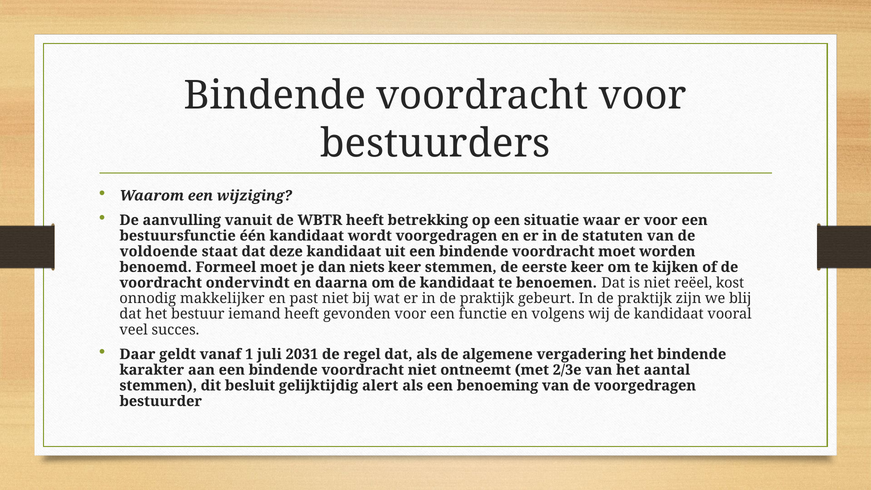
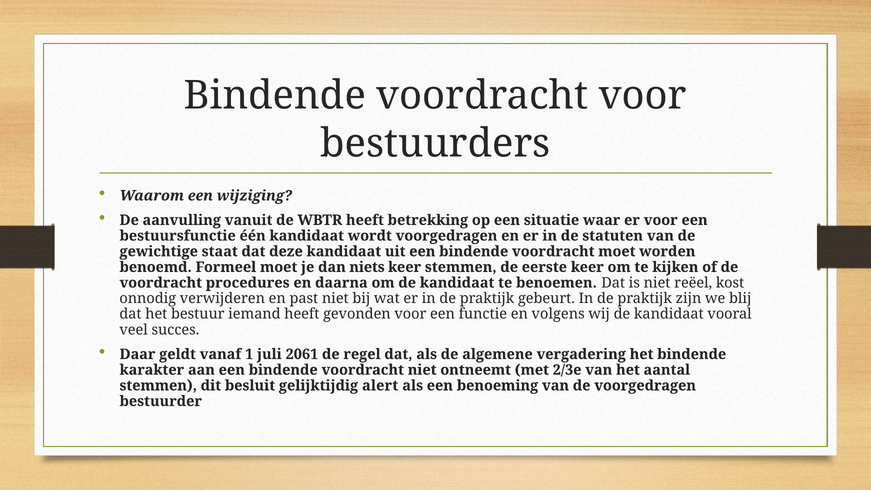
voldoende: voldoende -> gewichtige (159, 251)
ondervindt: ondervindt -> procedures (248, 283)
makkelijker: makkelijker -> verwijderen (222, 298)
2031: 2031 -> 2061 (302, 354)
